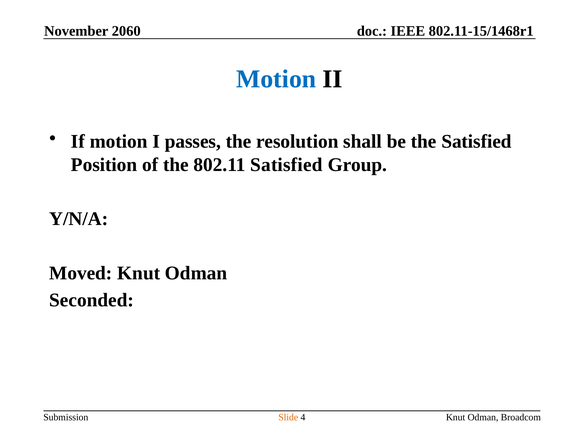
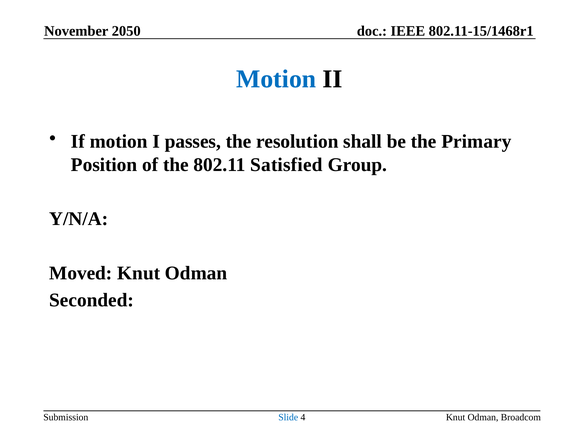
2060: 2060 -> 2050 (126, 31)
the Satisfied: Satisfied -> Primary (476, 141)
Slide colour: orange -> blue (288, 416)
